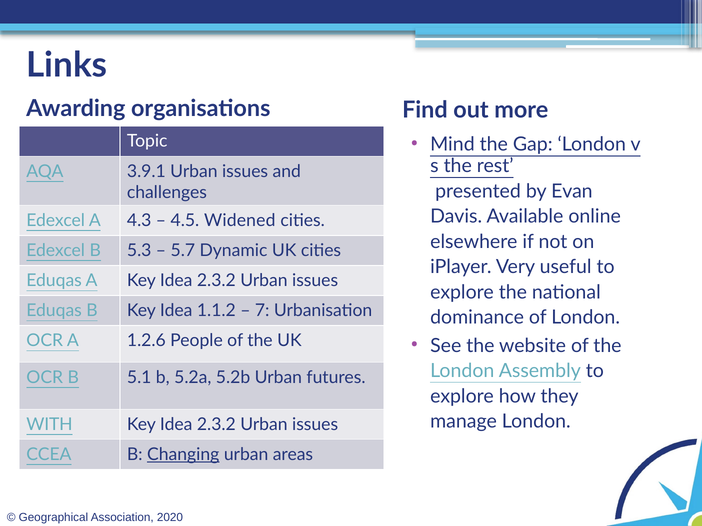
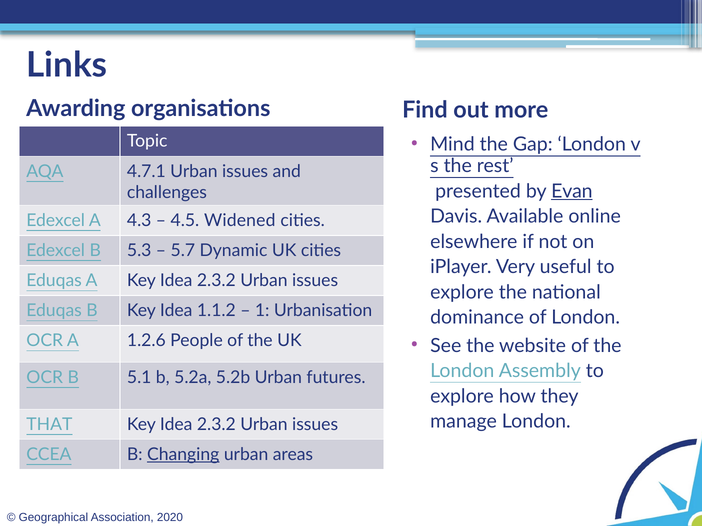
3.9.1: 3.9.1 -> 4.7.1 (146, 171)
Evan underline: none -> present (572, 191)
7: 7 -> 1 (262, 311)
WITH: WITH -> THAT (49, 425)
